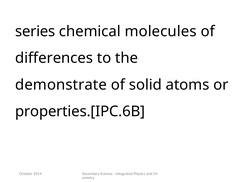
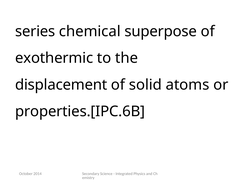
molecules: molecules -> superpose (161, 31)
differences: differences -> exothermic (54, 58)
demonstrate: demonstrate -> displacement (61, 85)
